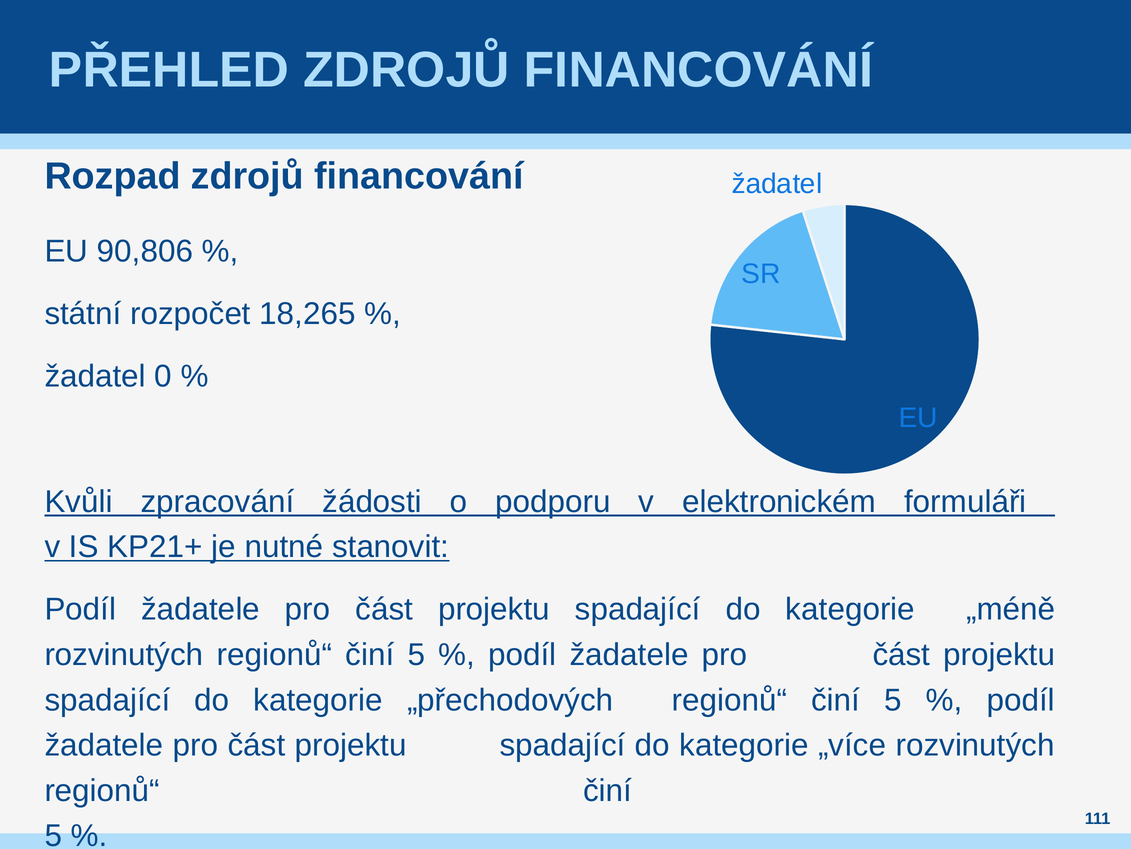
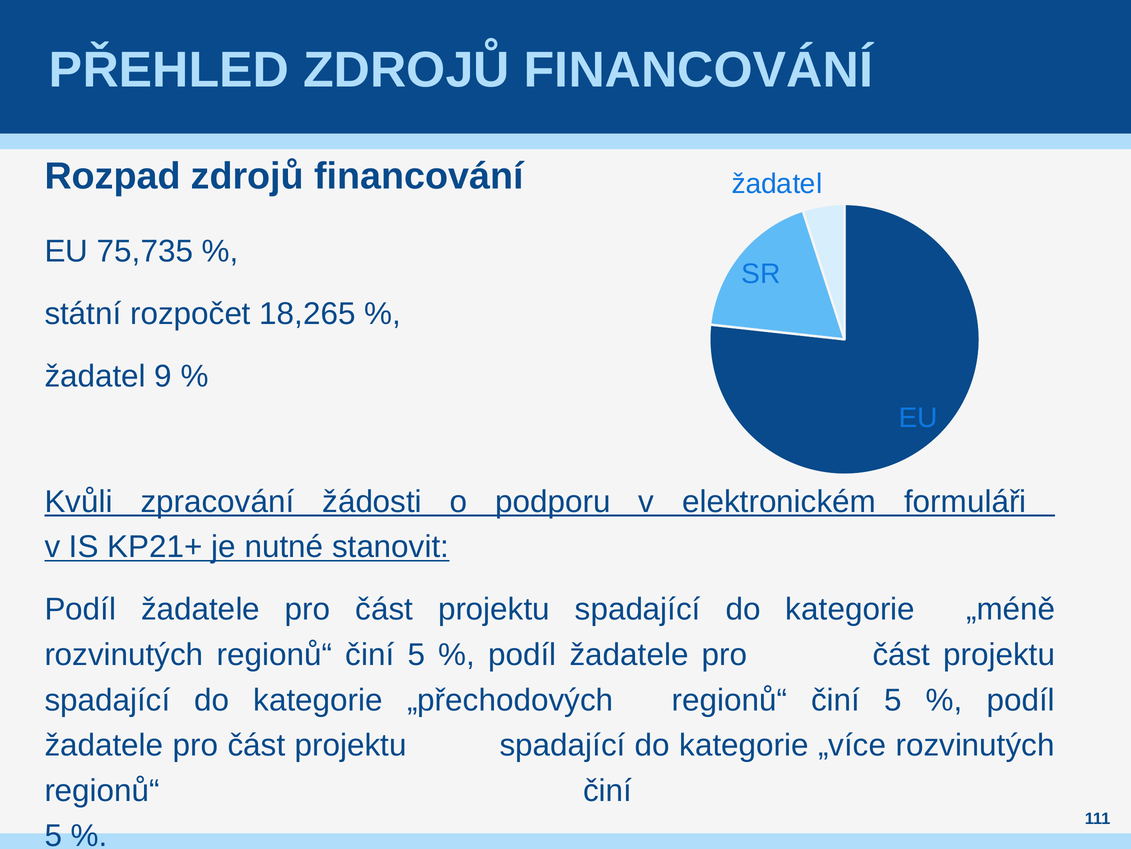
90,806: 90,806 -> 75,735 (145, 251)
0: 0 -> 9 (163, 376)
